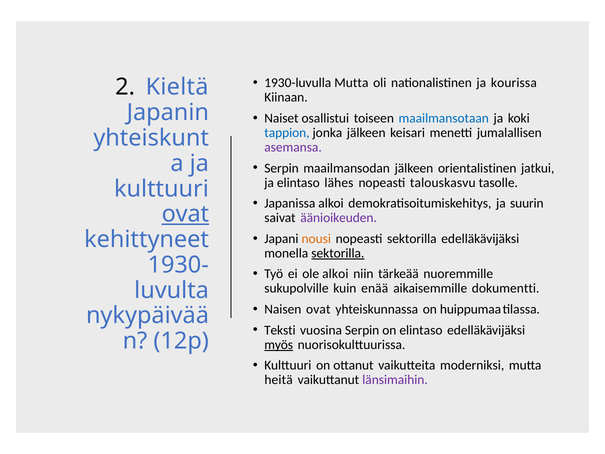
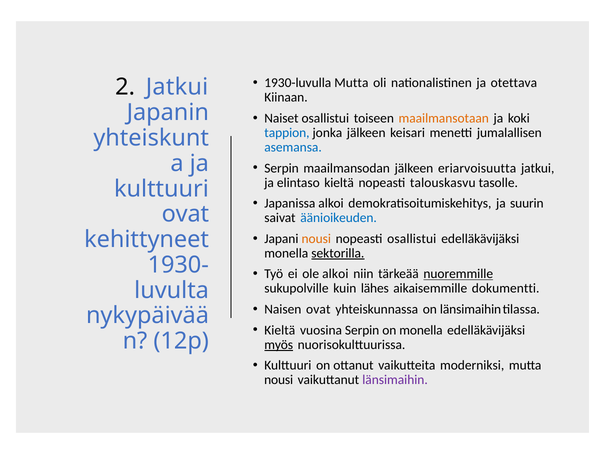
kourissa: kourissa -> otettava (514, 83)
Kieltä: Kieltä -> Jatkui (177, 87)
maailmansotaan colour: blue -> orange (444, 118)
asemansa colour: purple -> blue (293, 147)
orientalistinen: orientalistinen -> eriarvoisuutta (477, 168)
elintaso lähes: lähes -> kieltä (339, 182)
ovat underline: present -> none (185, 214)
äänioikeuden colour: purple -> blue (339, 218)
nopeasti sektorilla: sektorilla -> osallistui (412, 239)
nuoremmille underline: none -> present (458, 274)
enää: enää -> lähes (375, 288)
on huippumaa: huippumaa -> länsimaihin (471, 309)
Teksti: Teksti -> Kieltä (280, 330)
on elintaso: elintaso -> monella (421, 330)
heitä: heitä -> nousi (279, 380)
